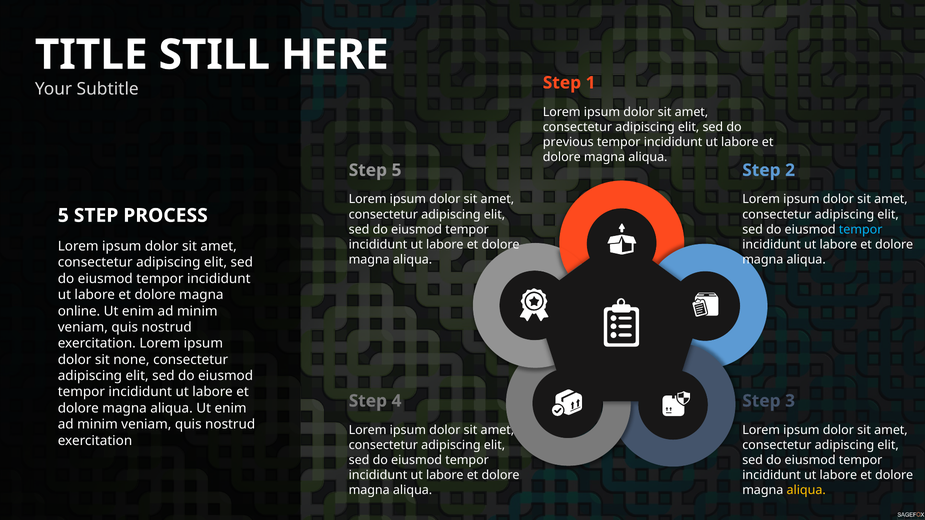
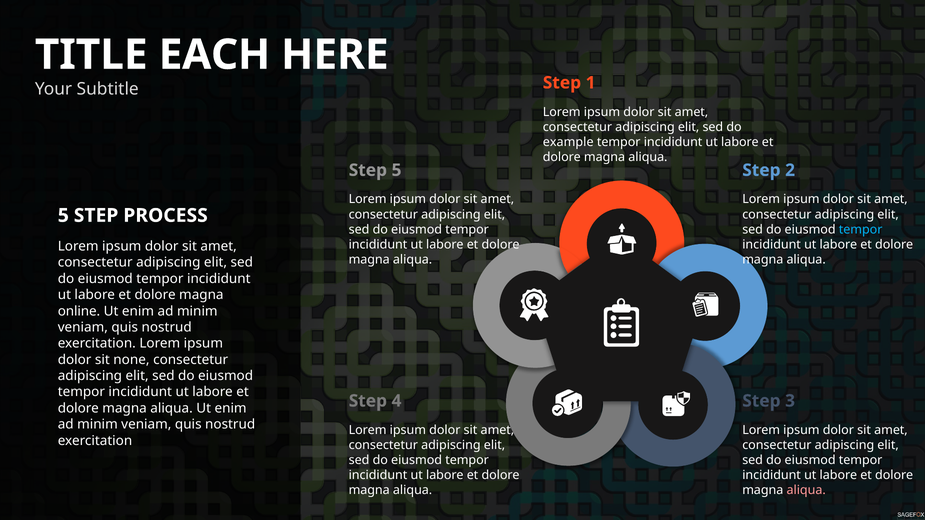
STILL: STILL -> EACH (214, 55)
previous: previous -> example (568, 142)
aliqua colour: yellow -> pink (806, 490)
